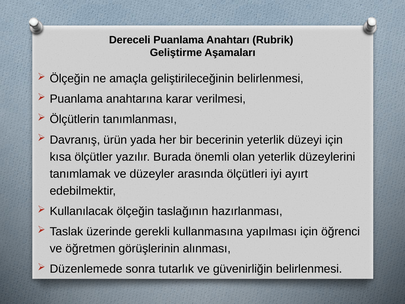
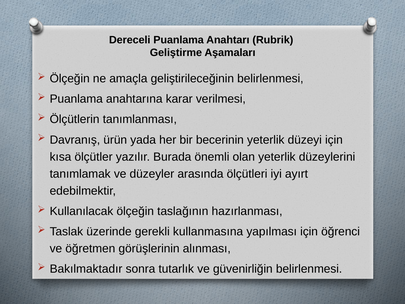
Düzenlemede: Düzenlemede -> Bakılmaktadır (86, 269)
